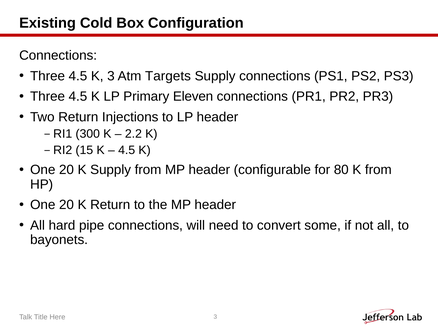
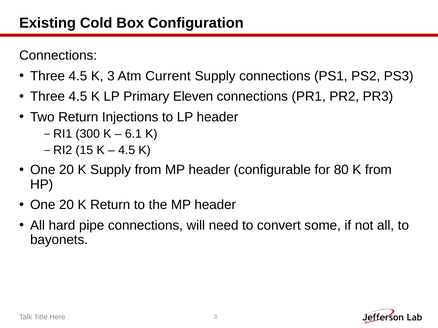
Targets: Targets -> Current (168, 76)
2.2: 2.2 -> 6.1 (133, 134)
